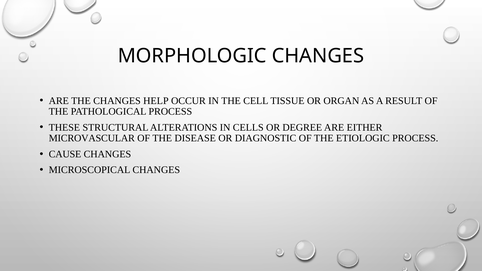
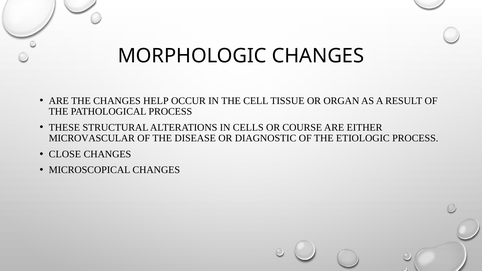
DEGREE: DEGREE -> COURSE (302, 127)
CAUSE: CAUSE -> CLOSE (65, 154)
